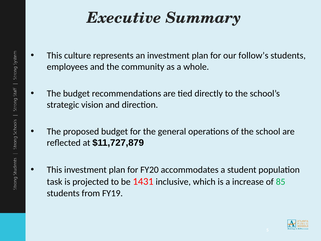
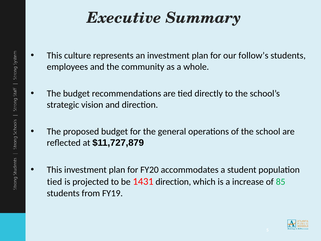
task: task -> tied (55, 182)
1431 inclusive: inclusive -> direction (173, 182)
